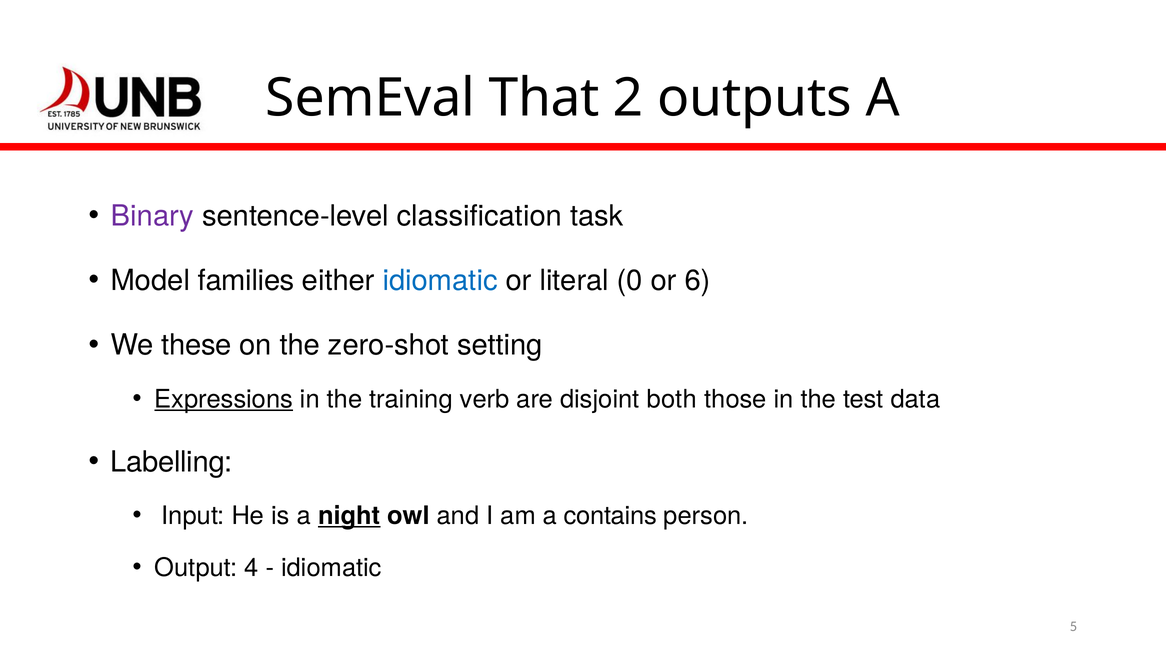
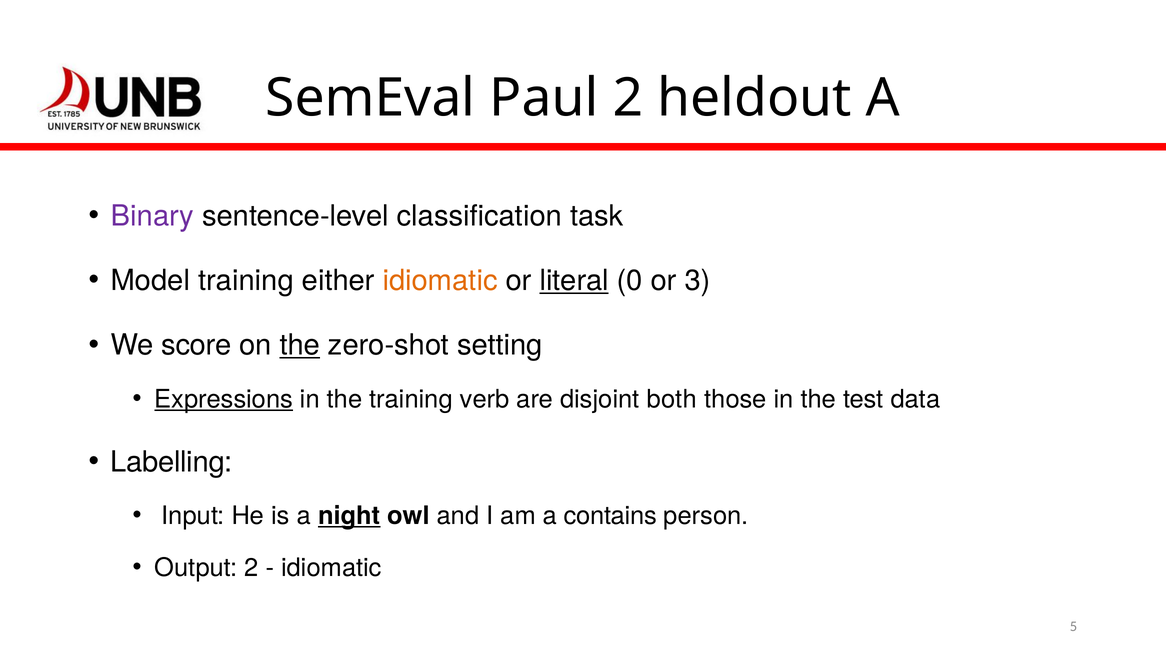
That: That -> Paul (544, 98)
outputs: outputs -> heldout (754, 98)
Model families: families -> training (246, 281)
idiomatic colour: blue -> orange (440, 281)
literal underline: none -> present (574, 281)
6: 6 -> 3 (698, 281)
these: these -> score (196, 345)
the underline: none -> present (300, 345)
Output 4: 4 -> 2 (251, 568)
